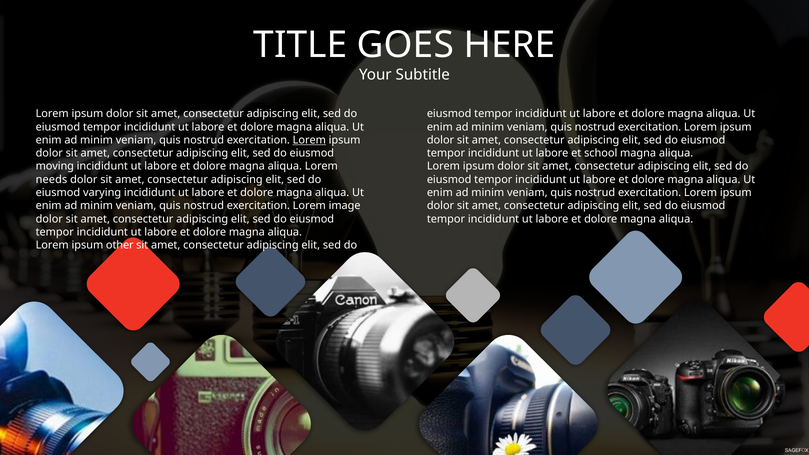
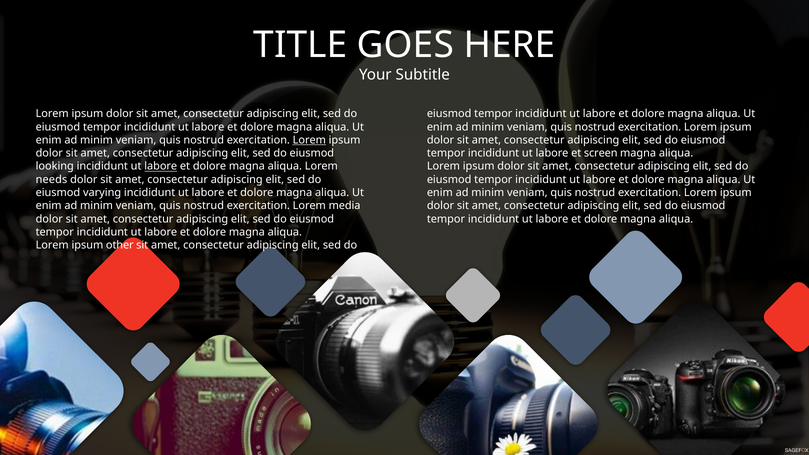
school: school -> screen (601, 153)
moving: moving -> looking (55, 166)
labore underline: none -> present (161, 166)
image: image -> media (345, 206)
